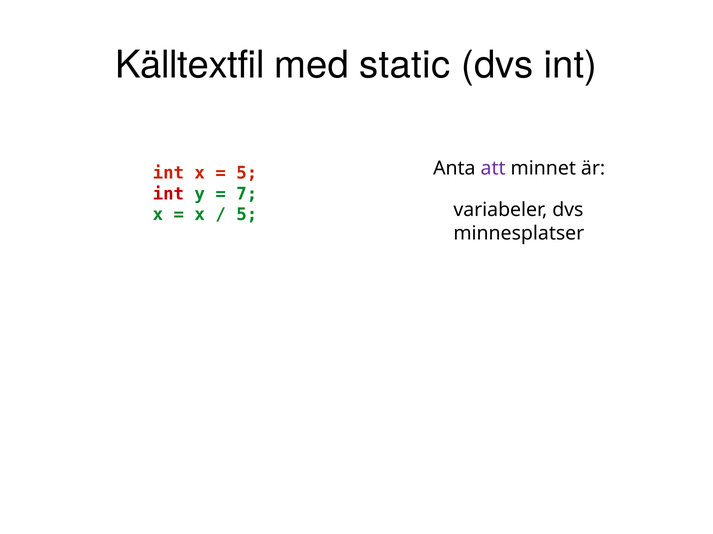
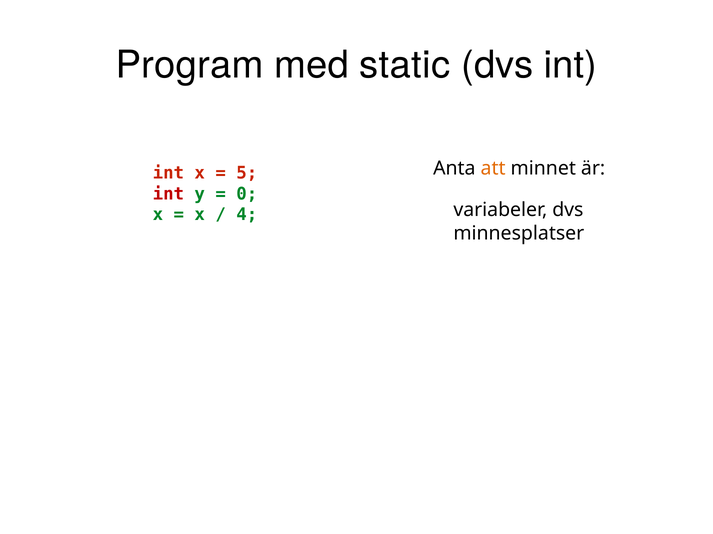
Källtextfil: Källtextfil -> Program (190, 65)
att colour: purple -> orange (493, 169)
7: 7 -> 0 (247, 194)
5: 5 -> 4 (247, 215)
